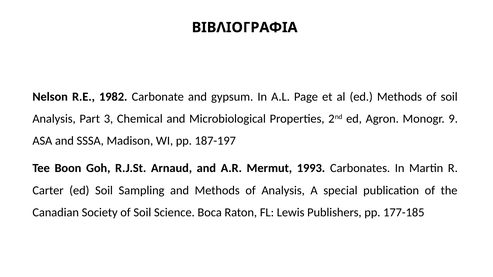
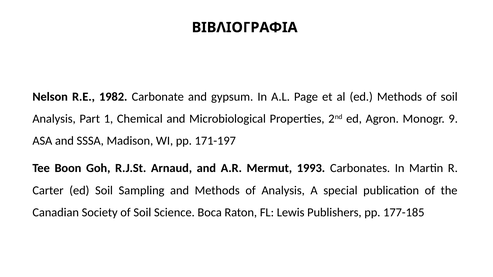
3: 3 -> 1 (109, 119)
187-197: 187-197 -> 171-197 (215, 141)
